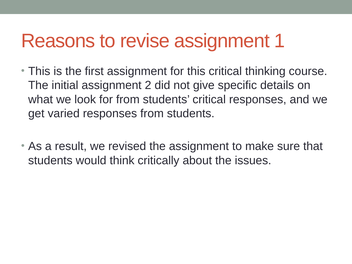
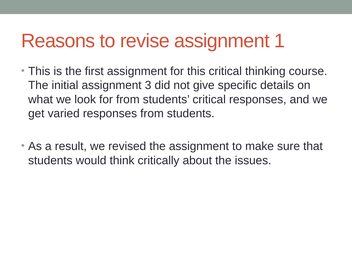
2: 2 -> 3 (148, 85)
